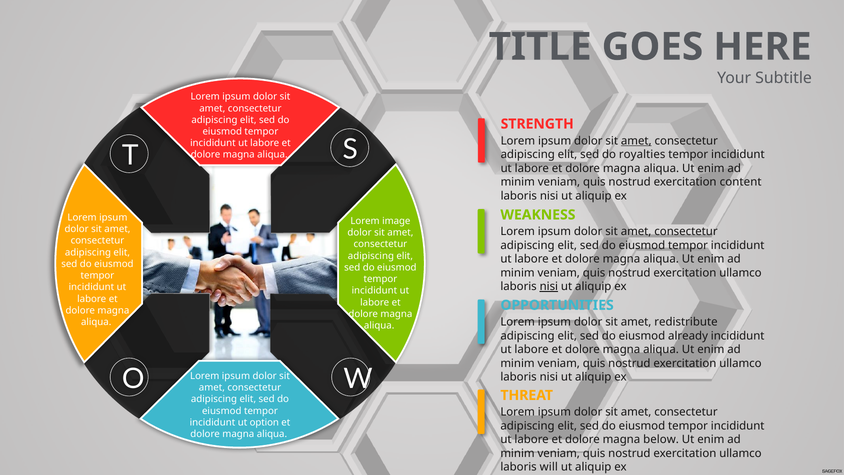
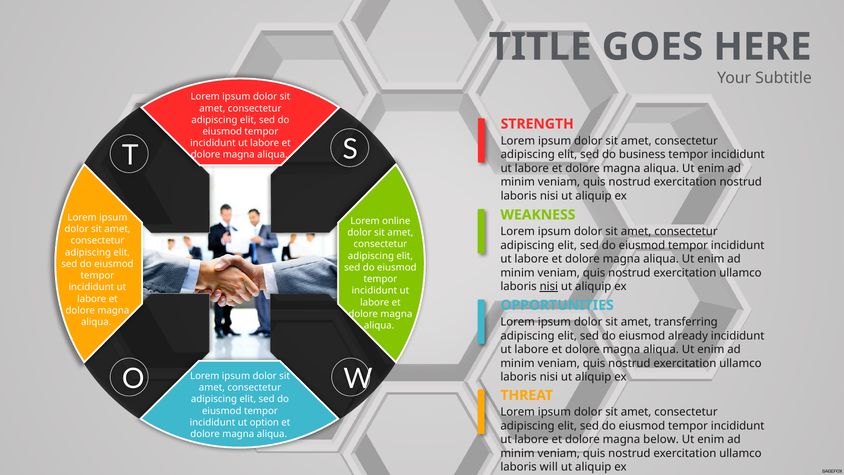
amet underline: present -> none (636, 141)
royalties: royalties -> business (642, 154)
exercitation content: content -> nostrud (741, 182)
image: image -> online (396, 221)
redistribute: redistribute -> transferring (686, 322)
